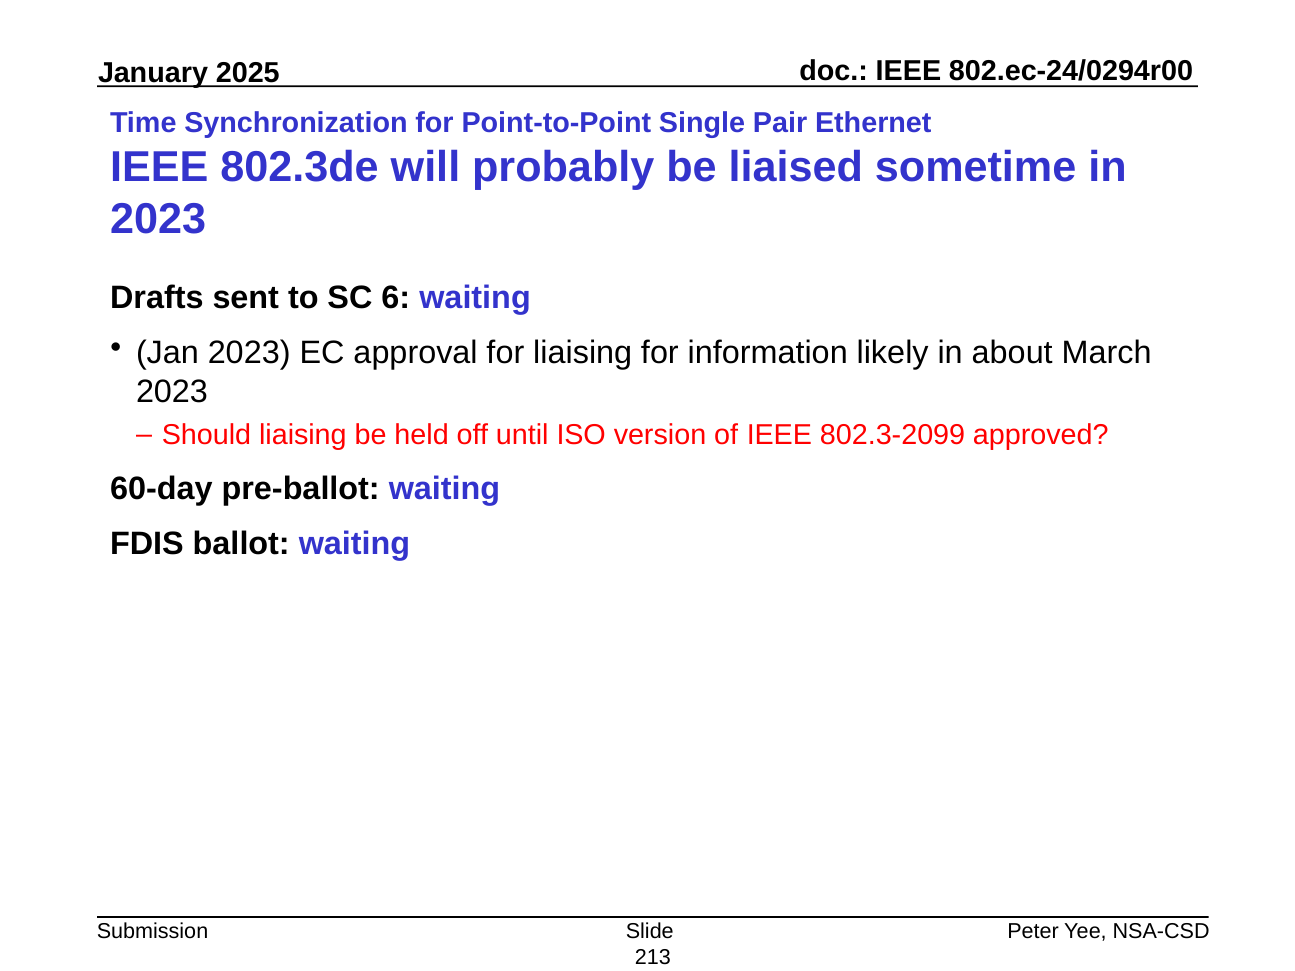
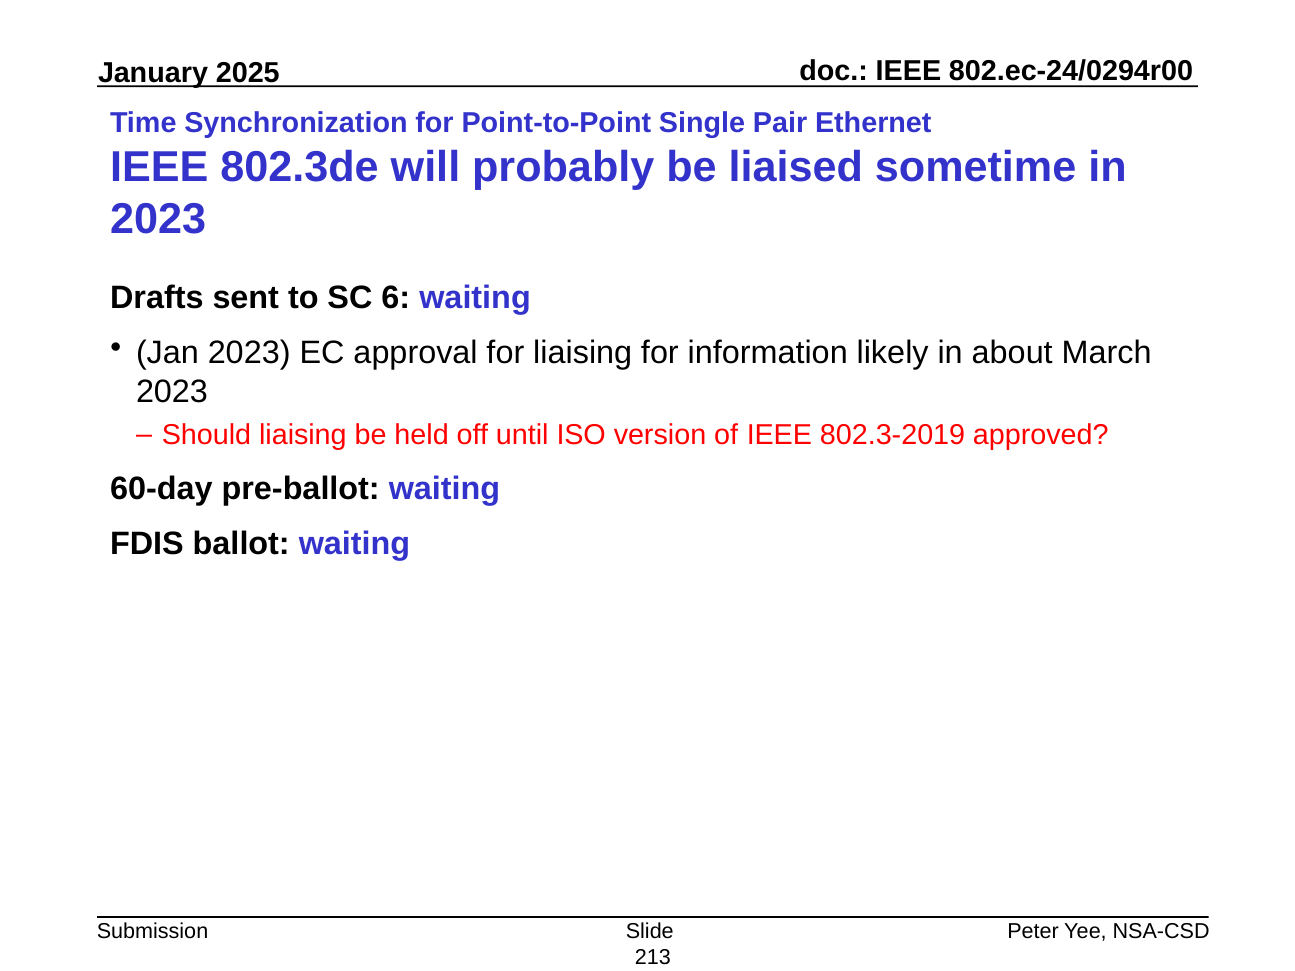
802.3-2099: 802.3-2099 -> 802.3-2019 (893, 436)
